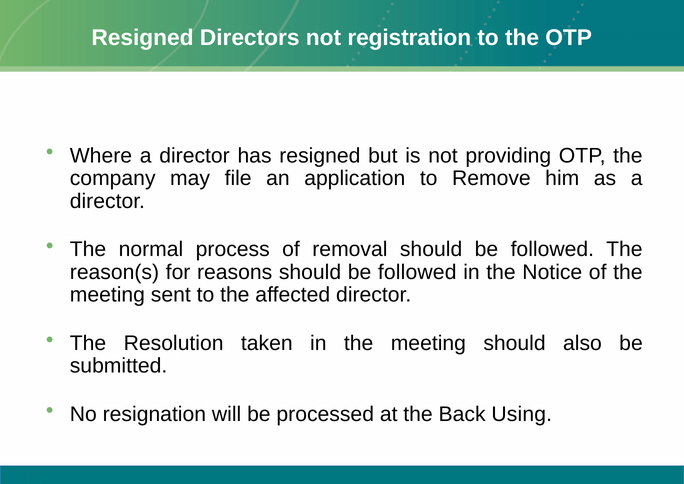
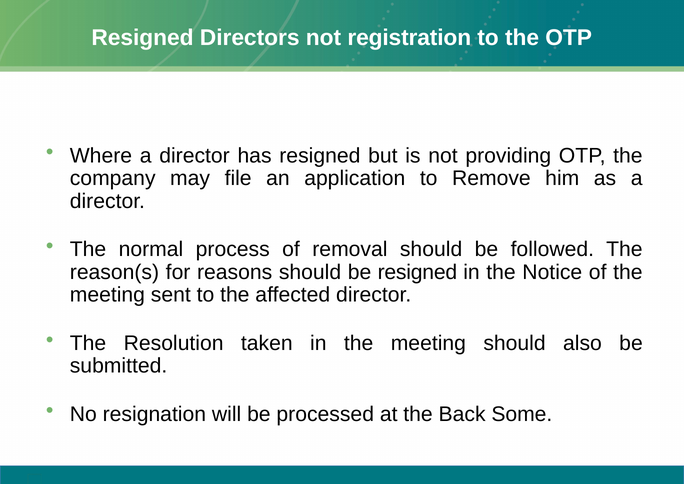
followed: followed -> resigned (417, 272)
Using: Using -> Some (522, 414)
